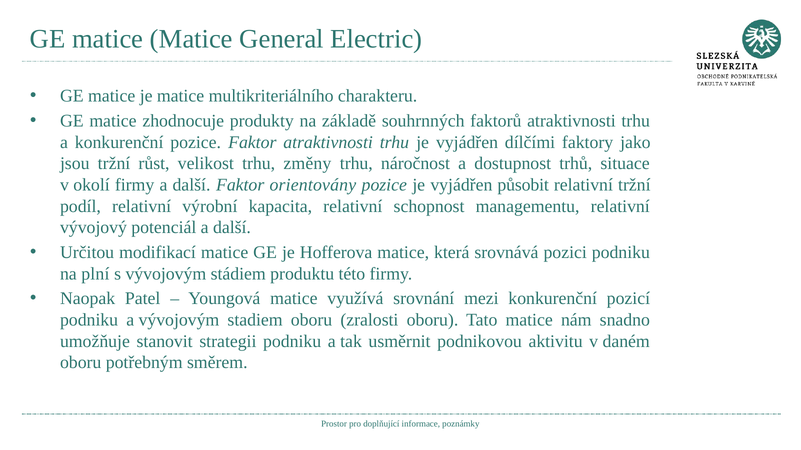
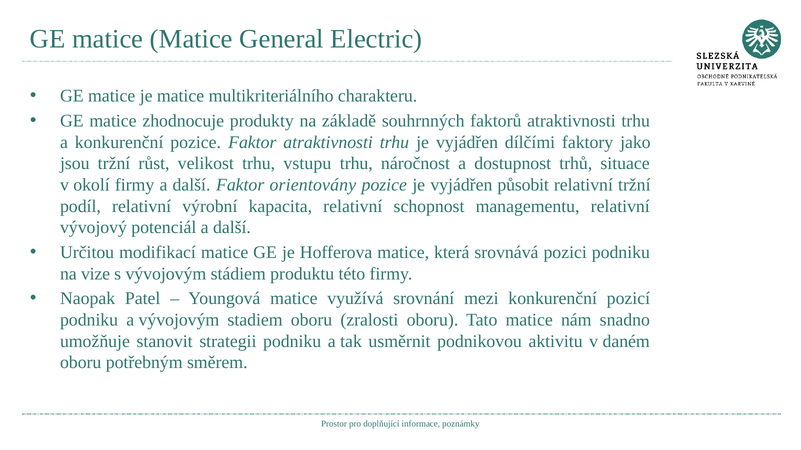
změny: změny -> vstupu (307, 164)
plní: plní -> vize (96, 274)
